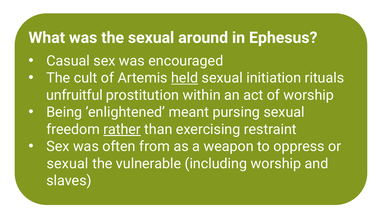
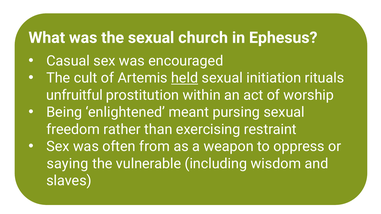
around: around -> church (203, 38)
rather underline: present -> none (122, 130)
sexual: sexual -> saying (68, 164)
including worship: worship -> wisdom (276, 164)
